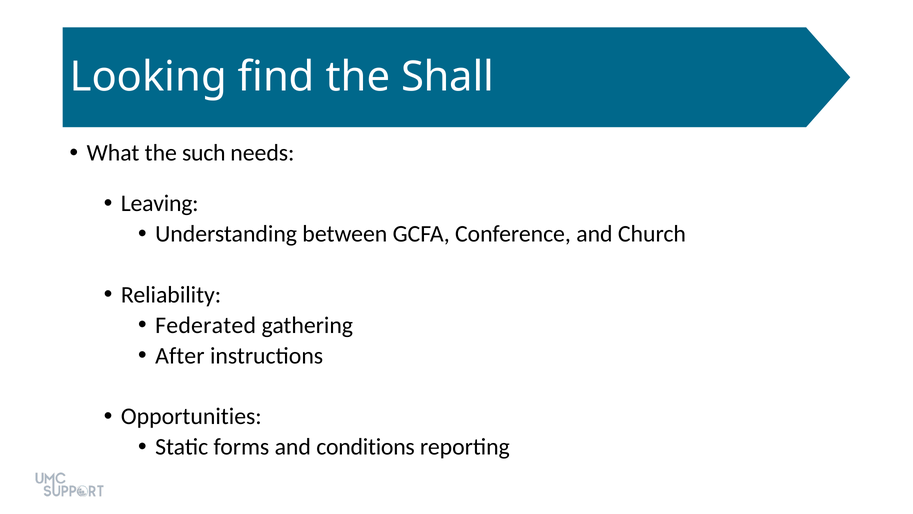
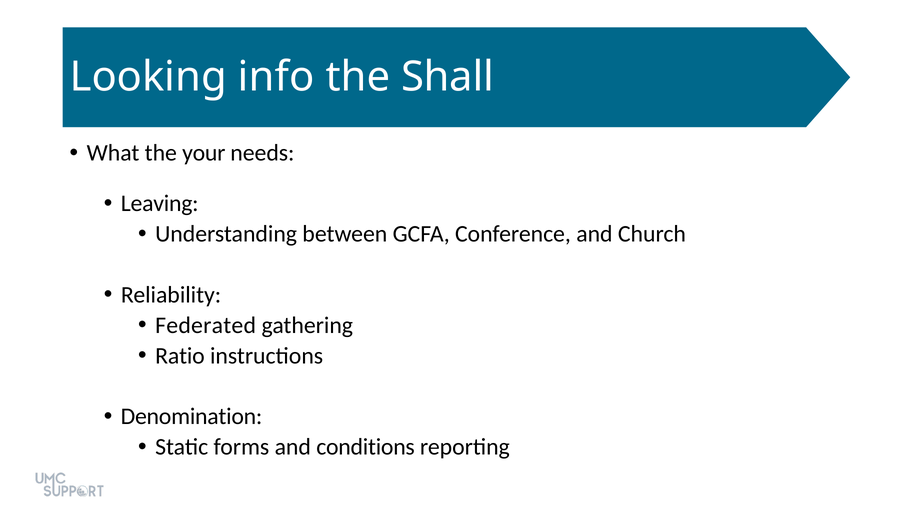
find: find -> info (276, 77)
such: such -> your (204, 153)
After: After -> Ratio (180, 355)
Opportunities: Opportunities -> Denomination (191, 416)
